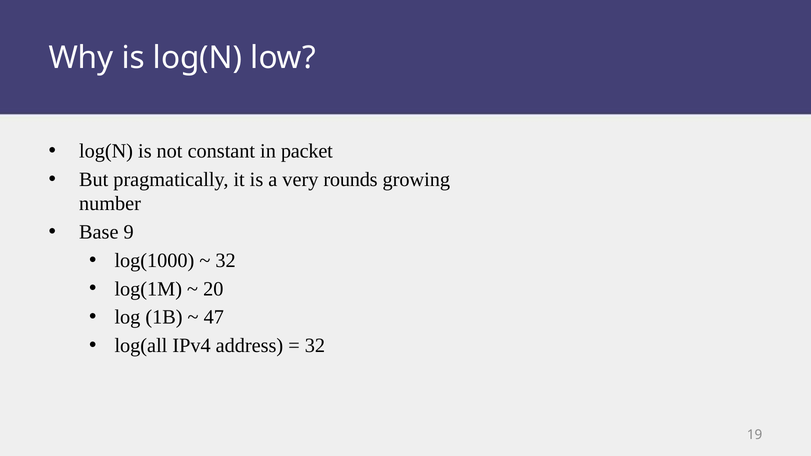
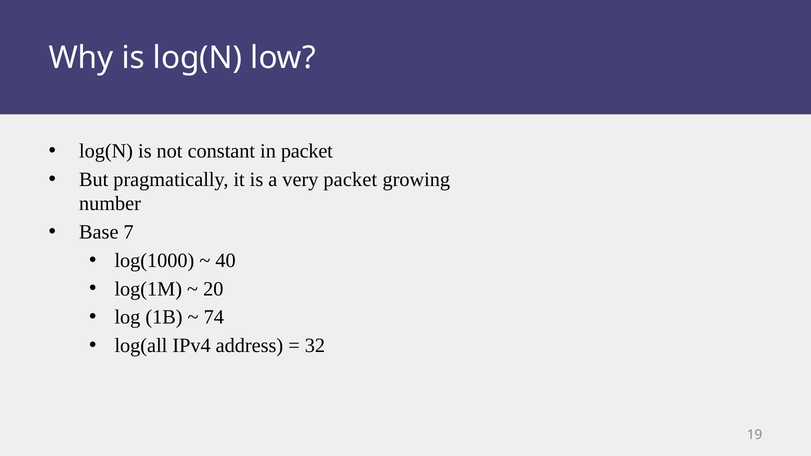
very rounds: rounds -> packet (350, 179)
9: 9 -> 7 (129, 232)
32: 32 -> 40 (226, 261)
47: 47 -> 74 (214, 317)
